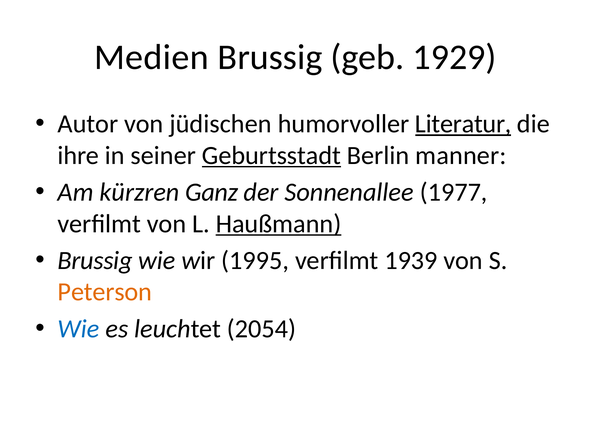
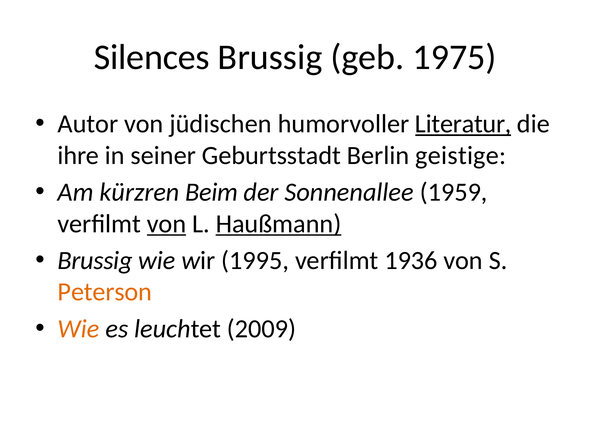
Medien: Medien -> Silences (152, 57)
1929: 1929 -> 1975 (454, 57)
Geburtsstadt underline: present -> none (271, 156)
manner: manner -> geistige (461, 156)
Ganz: Ganz -> Beim (212, 192)
1977: 1977 -> 1959 (454, 192)
von underline: none -> present (167, 224)
1939: 1939 -> 1936 (411, 261)
Wie colour: blue -> orange (79, 329)
2054: 2054 -> 2009 (262, 329)
